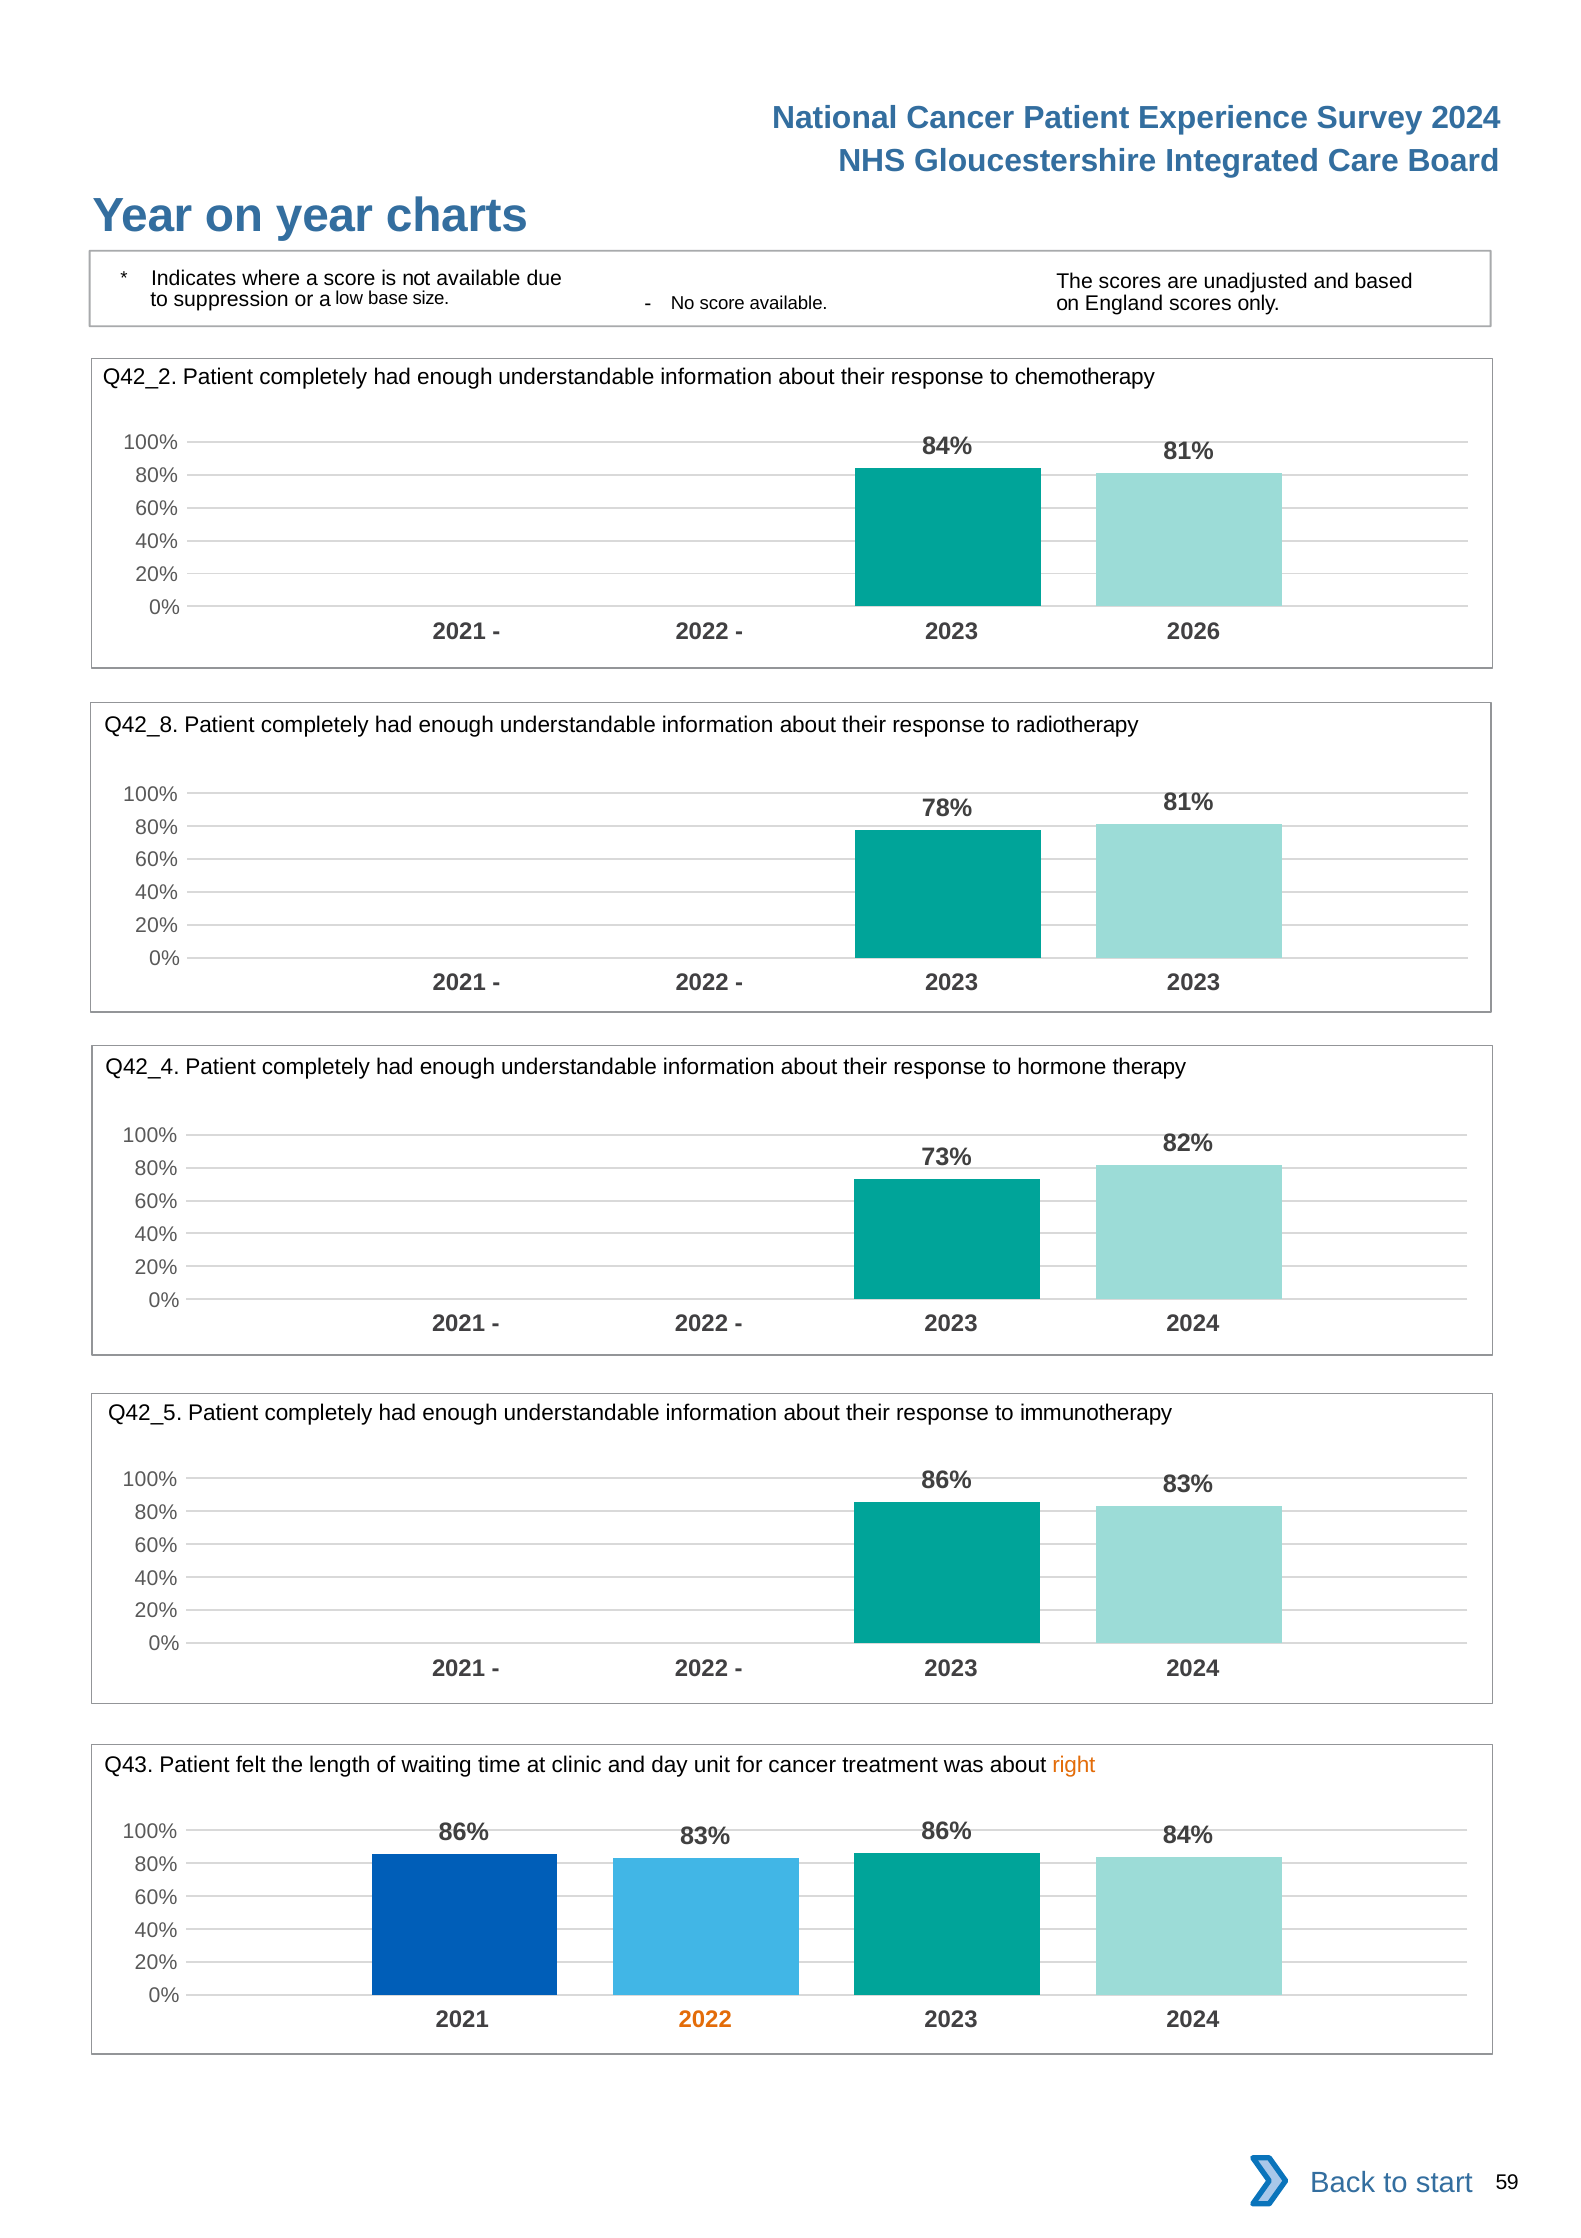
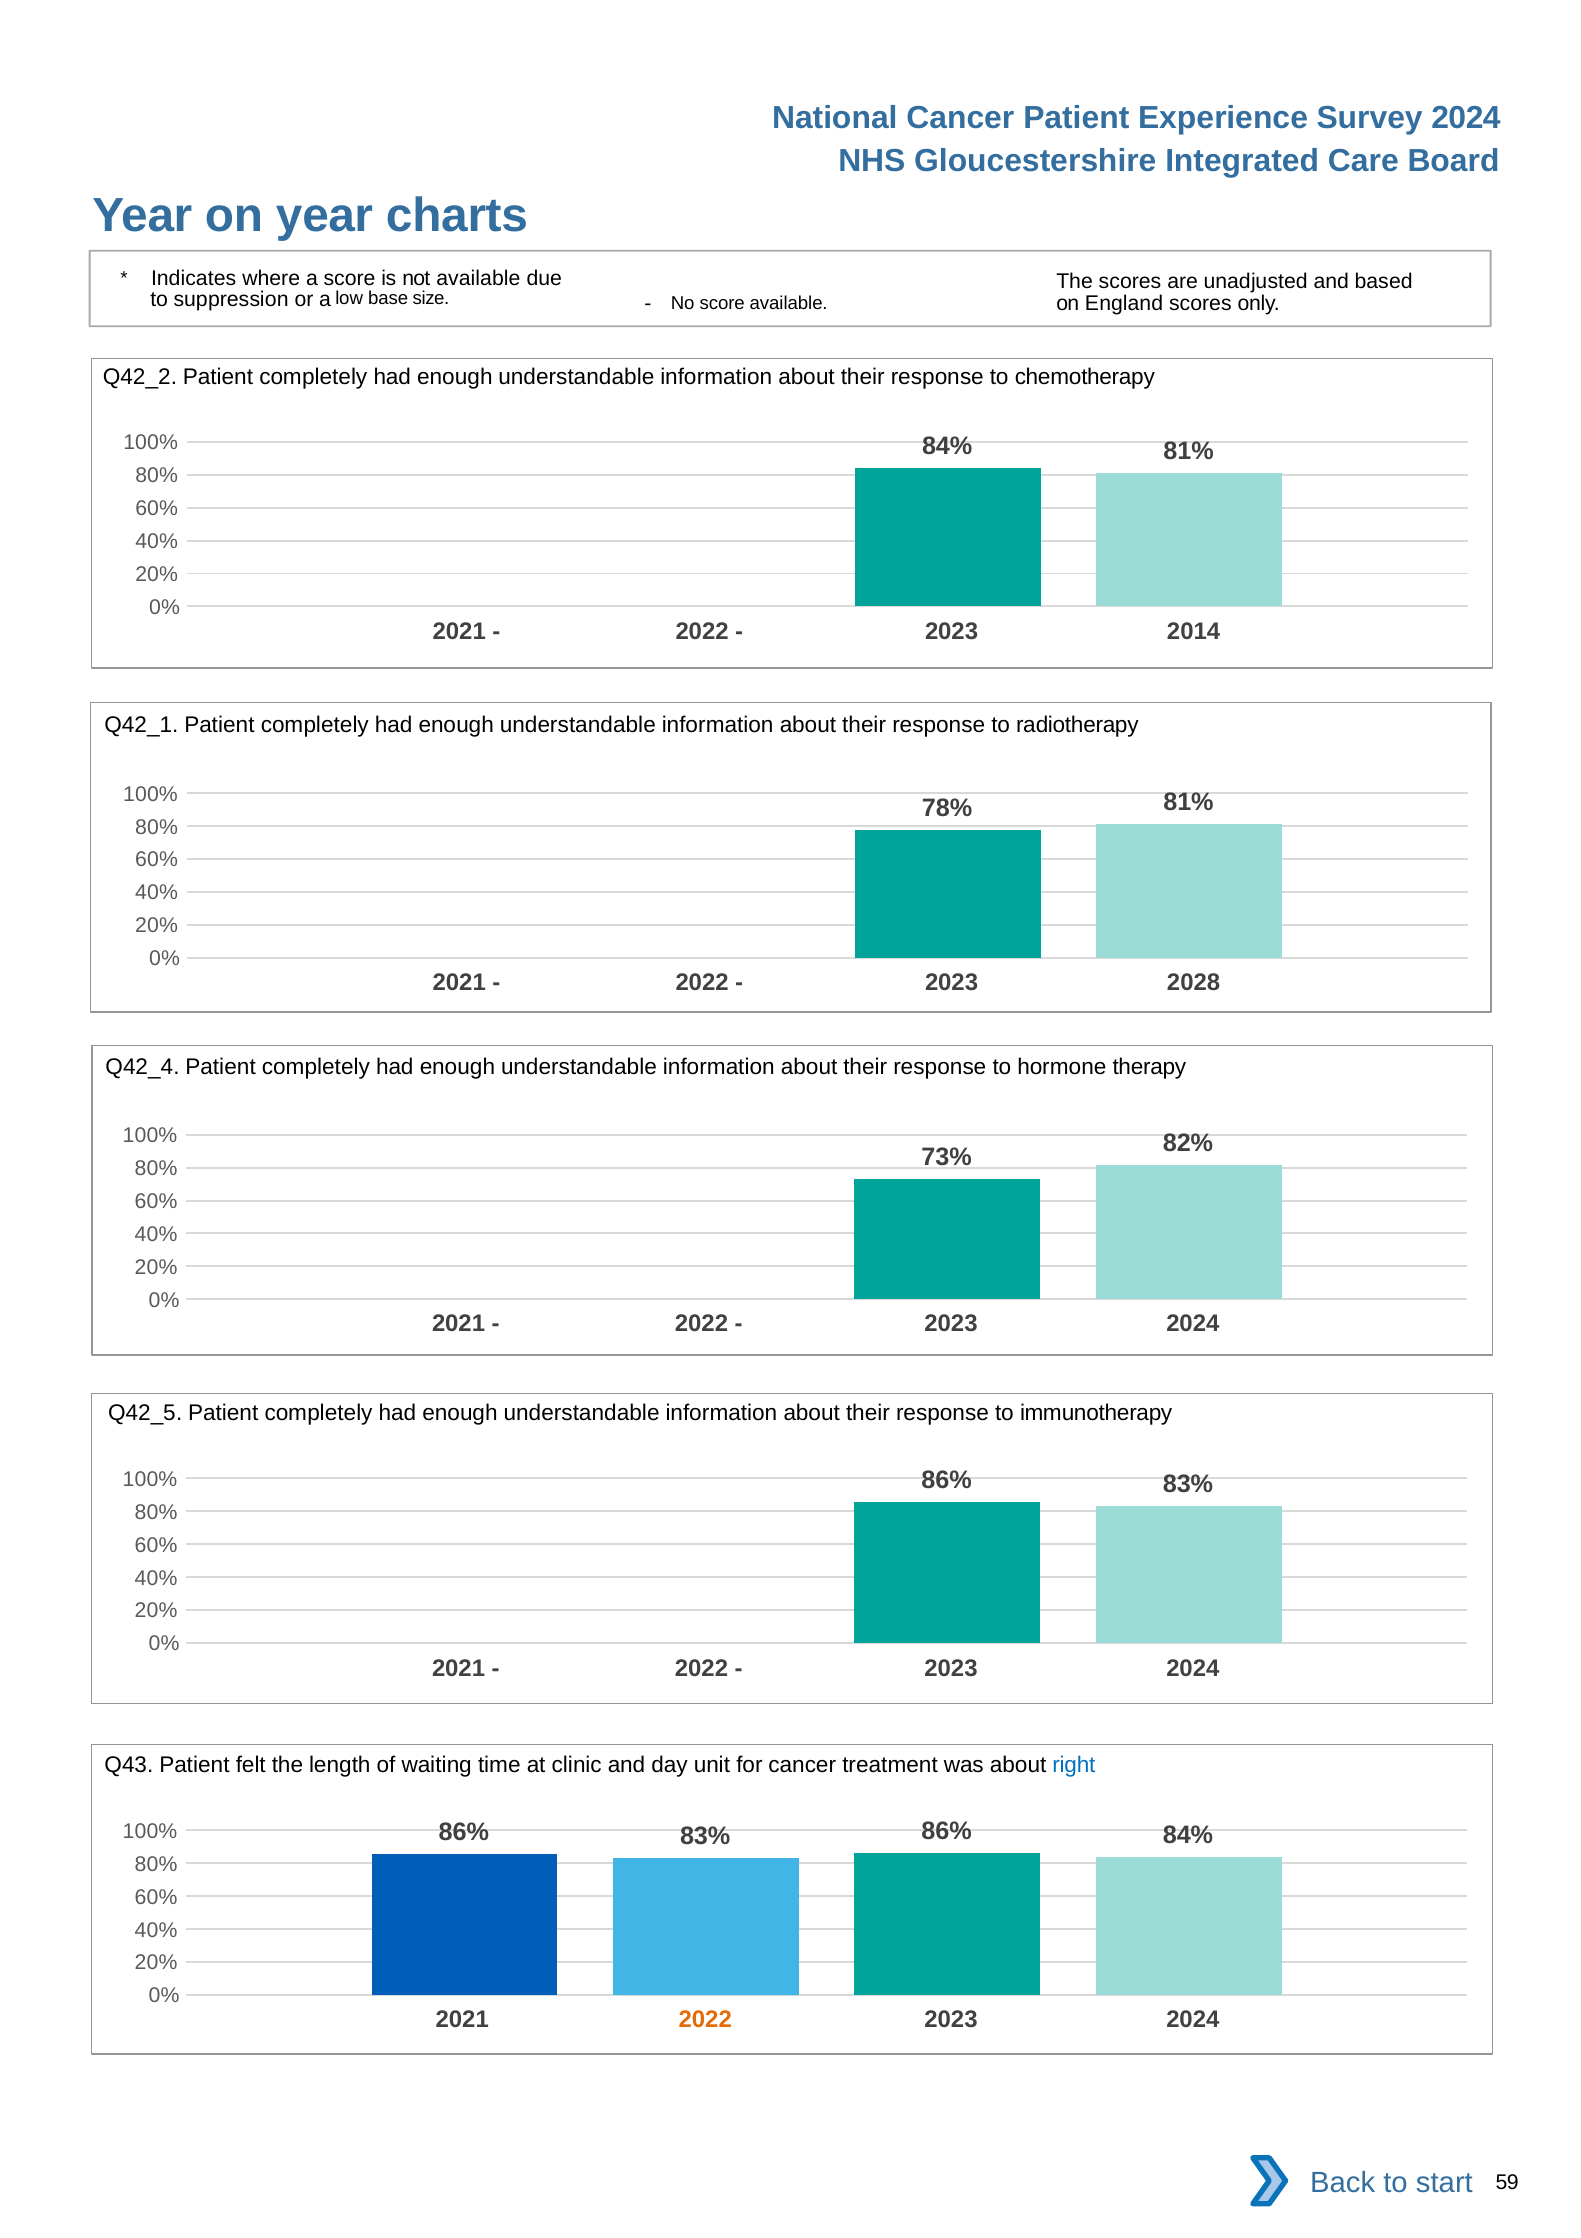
2026: 2026 -> 2014 (1194, 632)
Q42_8: Q42_8 -> Q42_1 (141, 724)
2023 2023: 2023 -> 2028 (1194, 983)
right colour: orange -> blue (1074, 1764)
